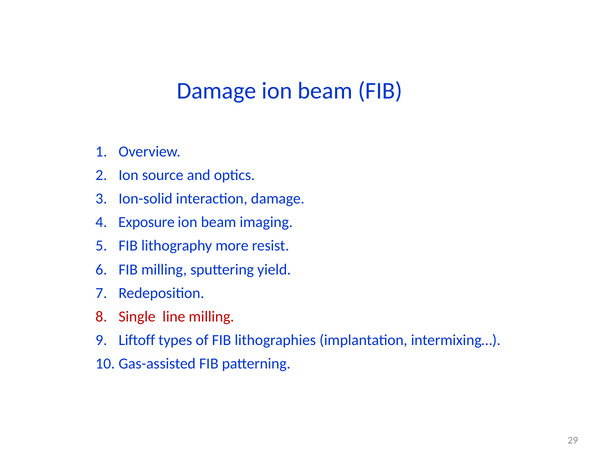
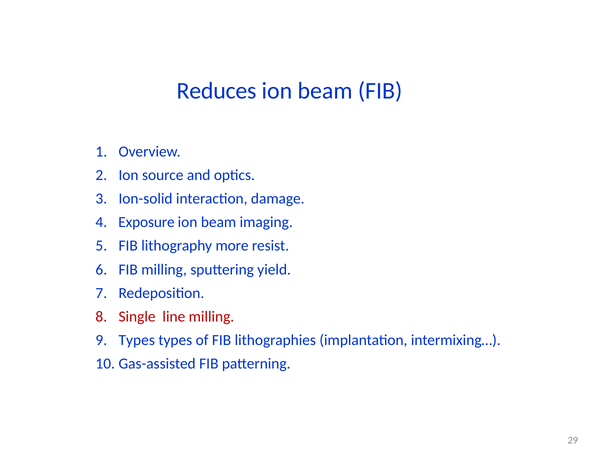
Damage: Damage -> Reduces (217, 91)
Liftoff: Liftoff -> Types (137, 340)
